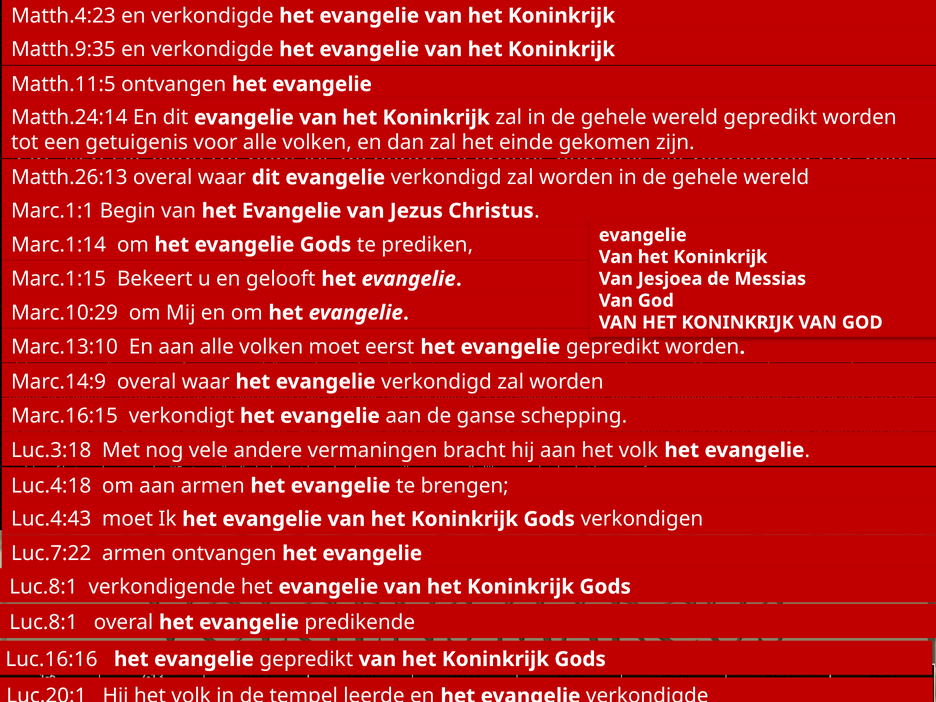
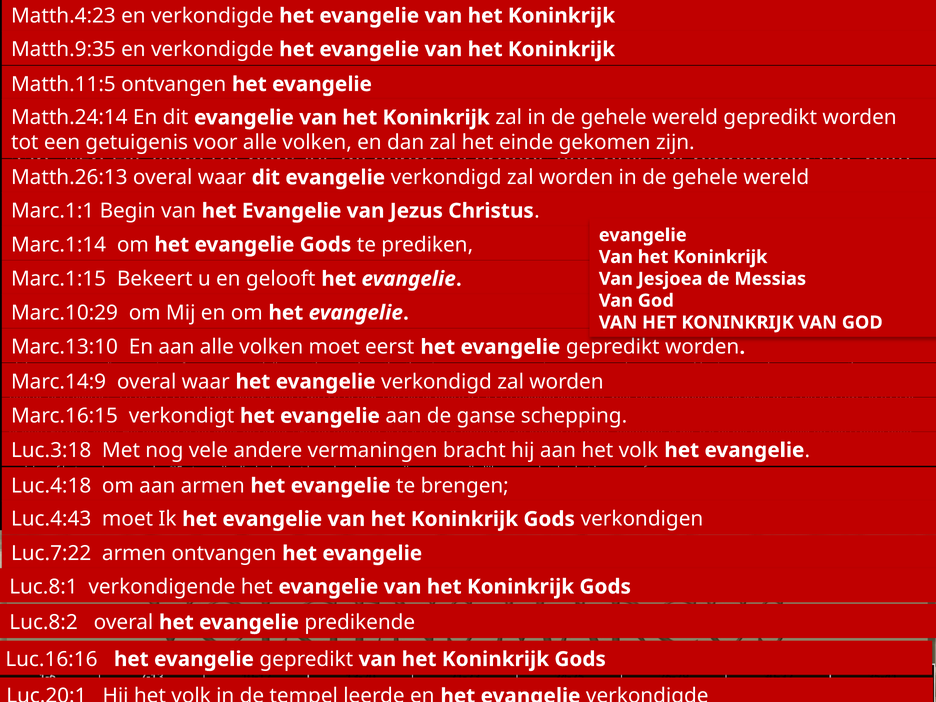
Luc.8:1: Luc.8:1 -> Luc.8:2 (44, 622)
